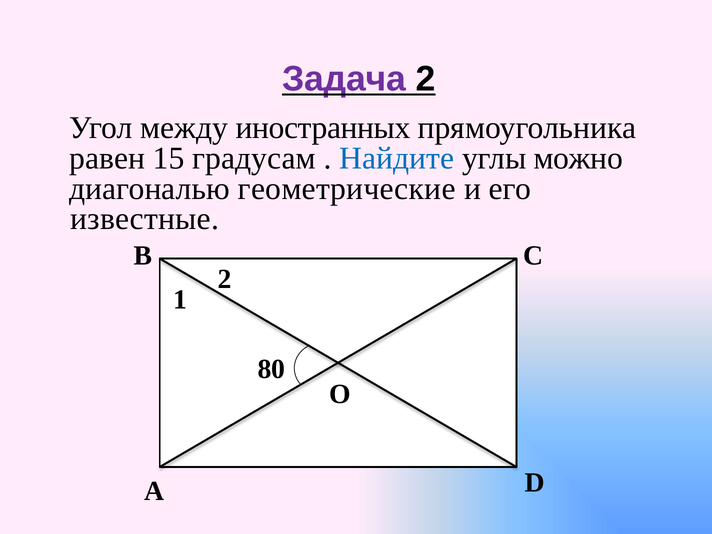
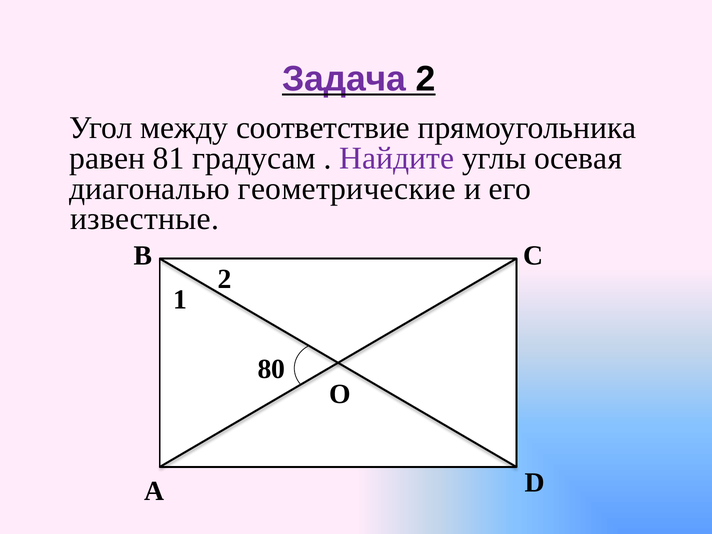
иностранных: иностранных -> соответствие (323, 128)
15: 15 -> 81 (169, 158)
Найдите colour: blue -> purple (397, 158)
можно: можно -> осевая (578, 158)
